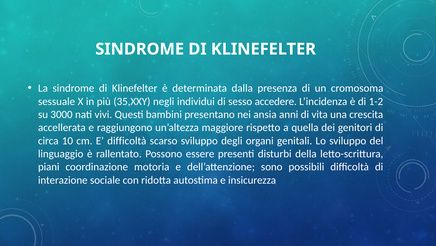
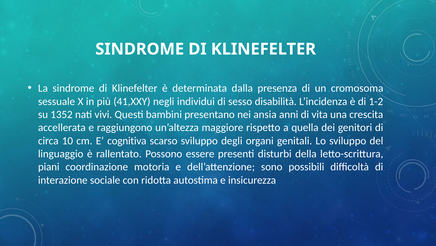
35,XXY: 35,XXY -> 41,XXY (132, 101)
accedere: accedere -> disabilità (276, 101)
3000: 3000 -> 1352 (62, 114)
E difficoltà: difficoltà -> cognitiva (127, 140)
